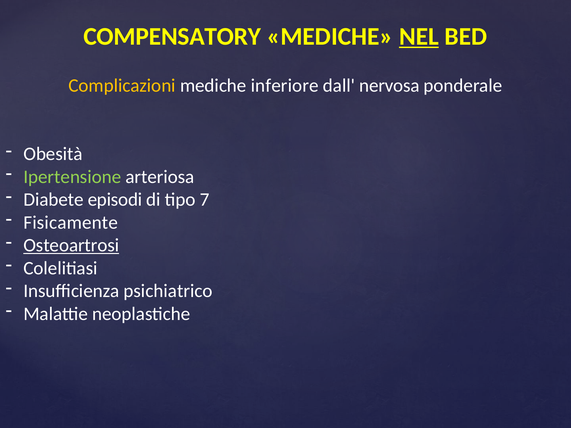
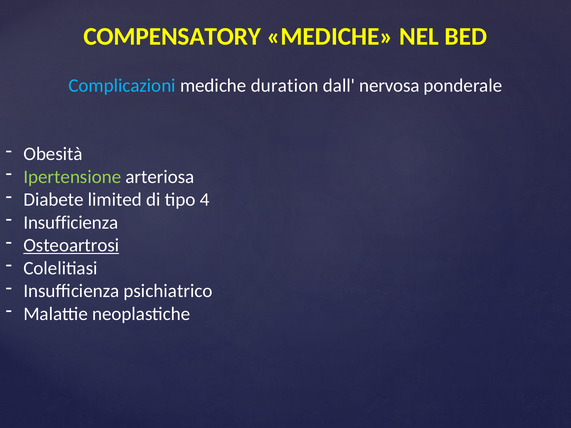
NEL underline: present -> none (419, 36)
Complicazioni colour: yellow -> light blue (122, 86)
inferiore: inferiore -> duration (285, 86)
episodi: episodi -> limited (115, 200)
7: 7 -> 4 (205, 200)
Fisicamente: Fisicamente -> Insufficienza (71, 223)
